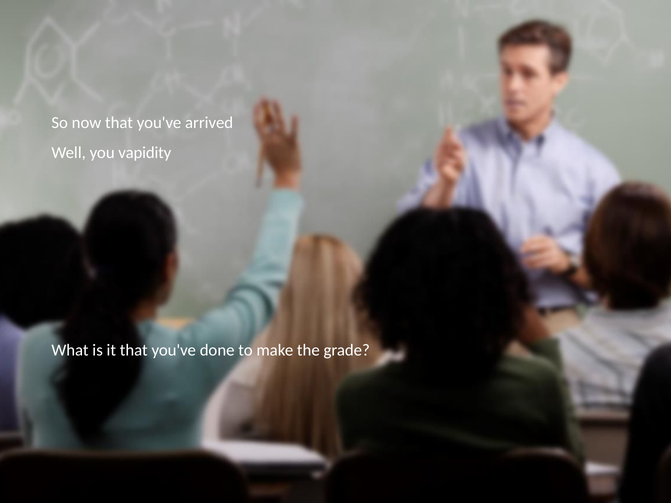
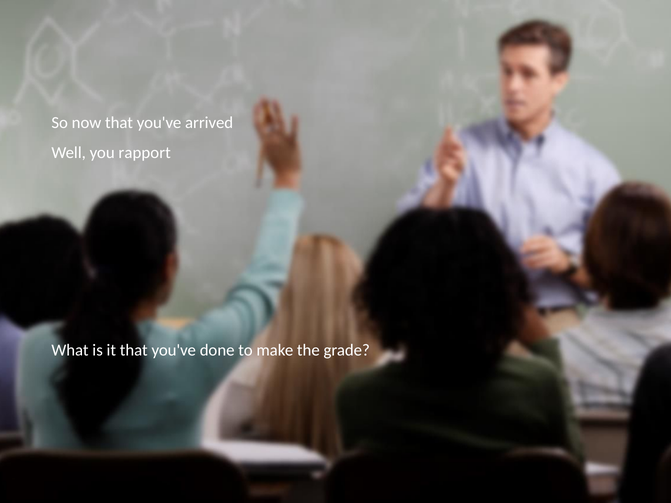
vapidity: vapidity -> rapport (145, 153)
